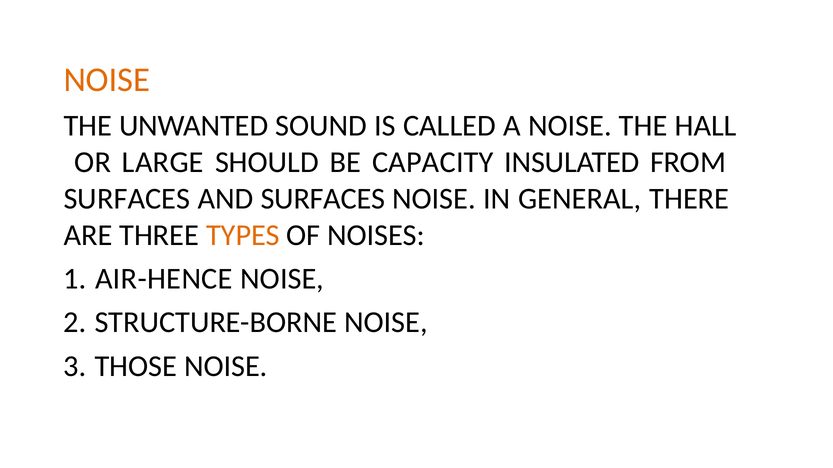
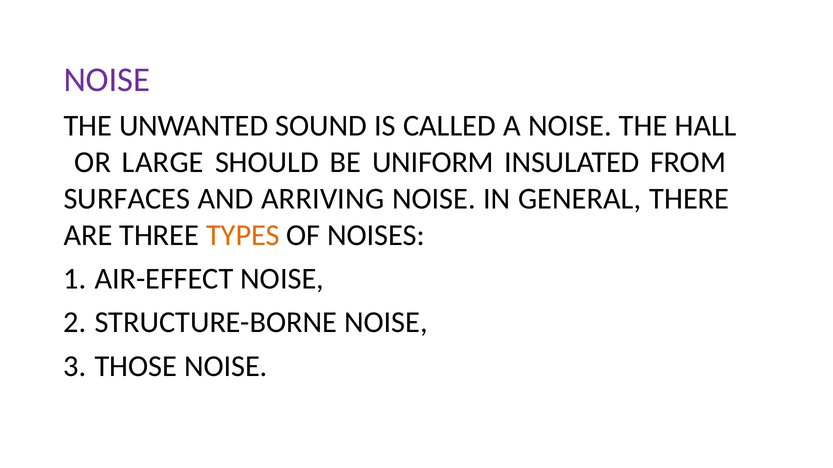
NOISE colour: orange -> purple (107, 80)
CAPACITY: CAPACITY -> UNIFORM (433, 162)
AND SURFACES: SURFACES -> ARRIVING (323, 199)
AIR-HENCE: AIR-HENCE -> AIR-EFFECT (164, 279)
